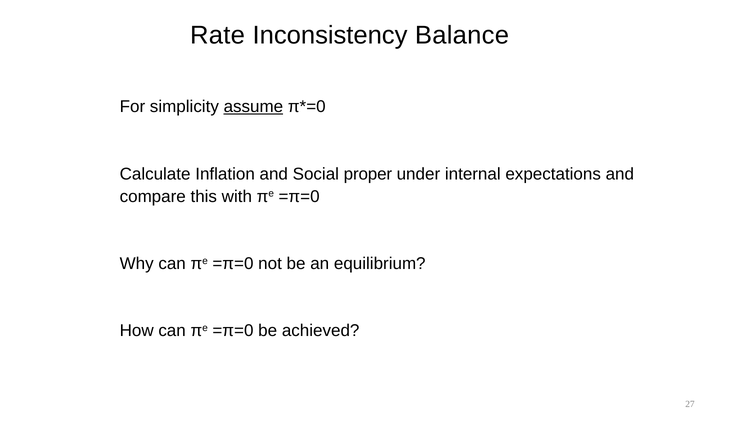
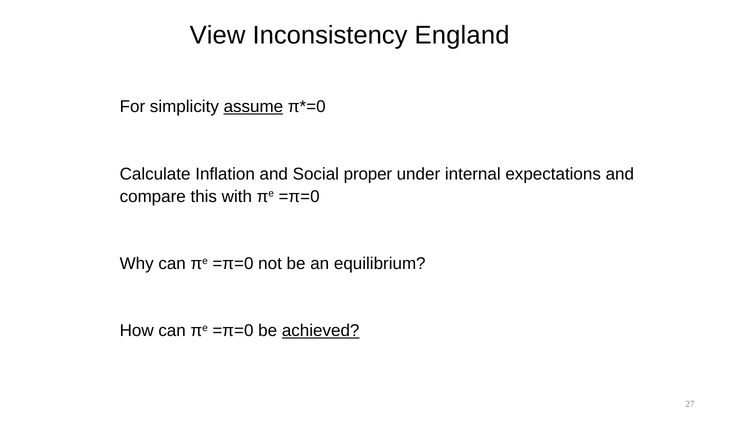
Rate: Rate -> View (218, 35)
Balance: Balance -> England (462, 35)
achieved underline: none -> present (321, 331)
